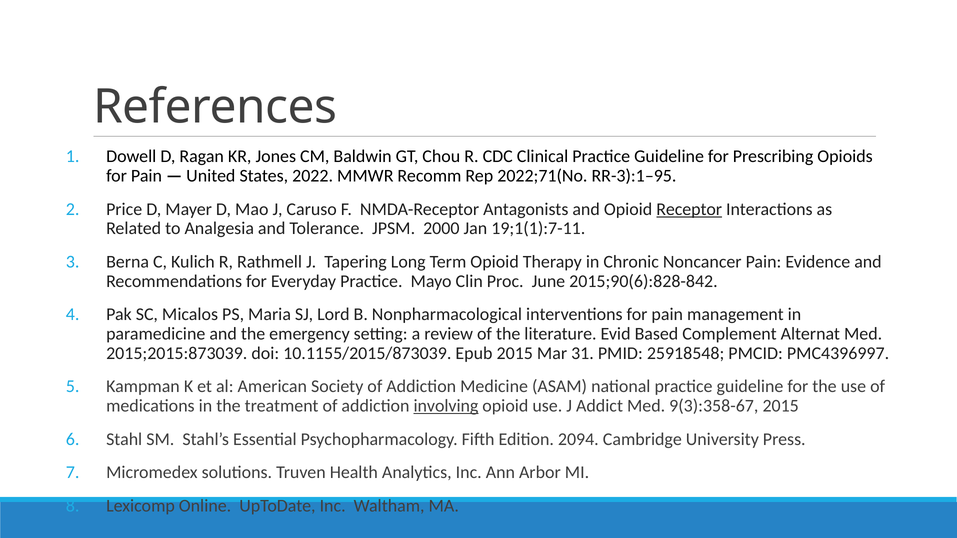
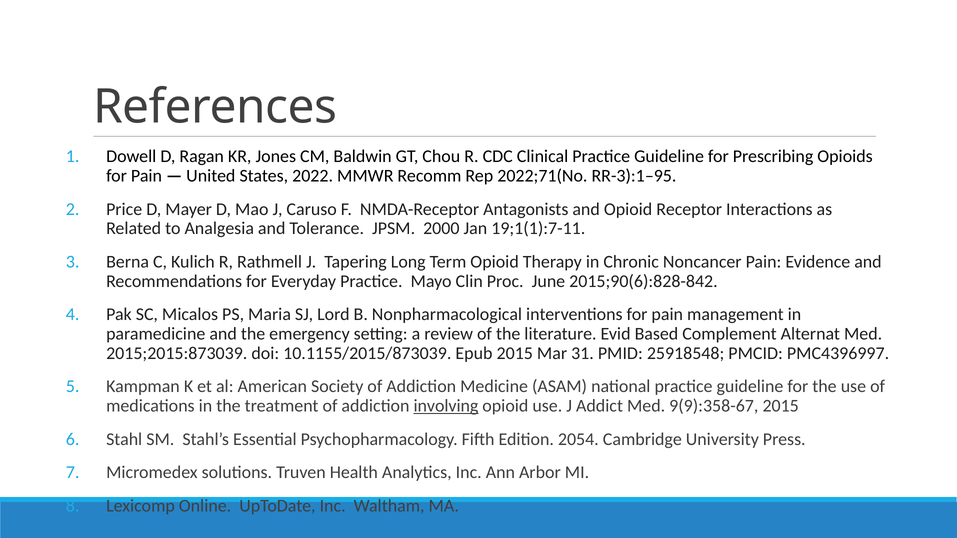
Receptor underline: present -> none (689, 209)
9(3):358-67: 9(3):358-67 -> 9(9):358-67 (714, 406)
2094: 2094 -> 2054 (578, 440)
